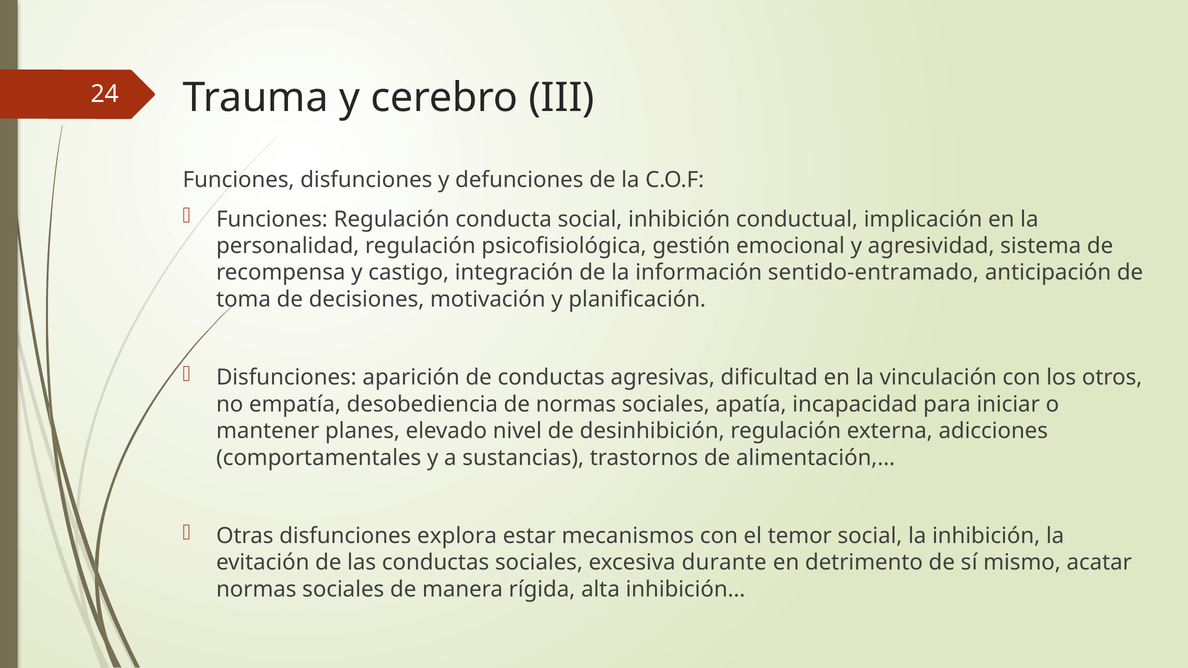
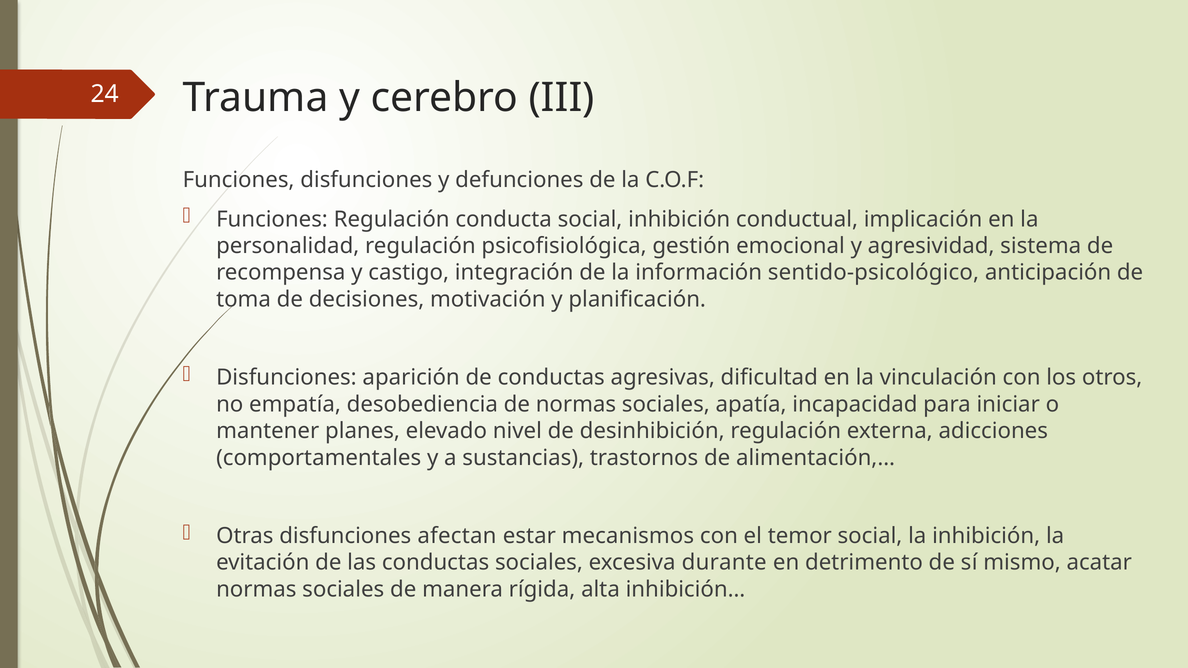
sentido-entramado: sentido-entramado -> sentido-psicológico (873, 273)
explora: explora -> afectan (457, 536)
